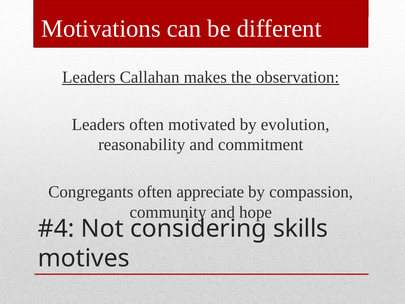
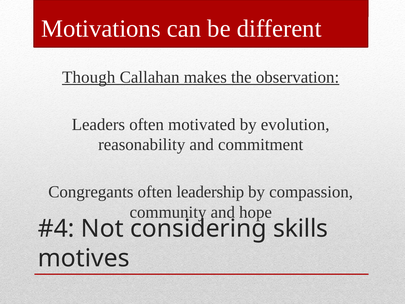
Leaders: Leaders -> Though (89, 77)
appreciate: appreciate -> leadership (210, 192)
